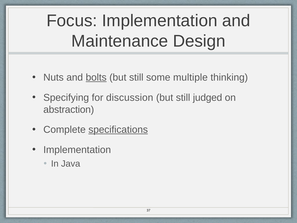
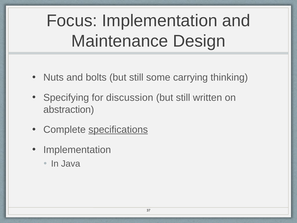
bolts underline: present -> none (96, 77)
multiple: multiple -> carrying (190, 77)
judged: judged -> written (208, 98)
